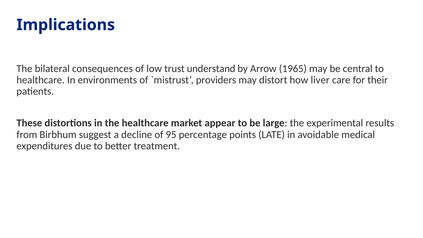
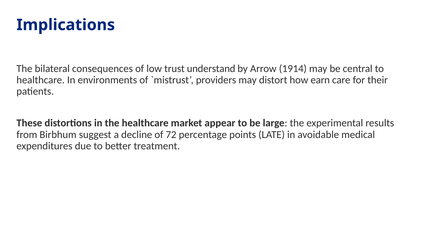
1965: 1965 -> 1914 (293, 69)
liver: liver -> earn (320, 80)
95: 95 -> 72 (171, 134)
